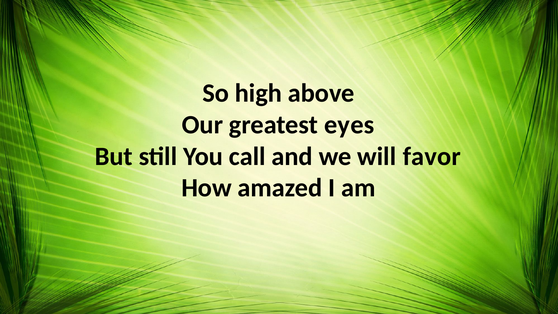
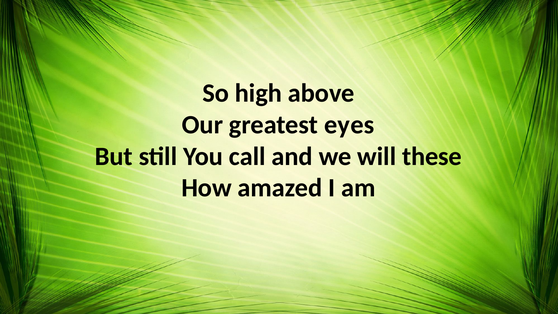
favor: favor -> these (432, 156)
